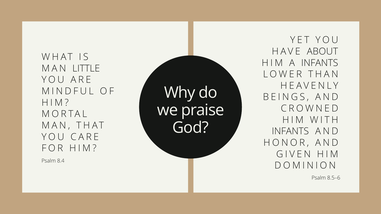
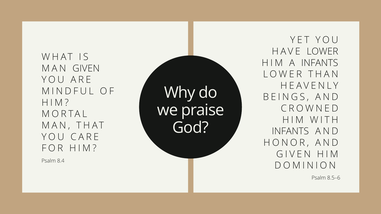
HAVE ABOUT: ABOUT -> LOWER (322, 52)
MAN LITTLE: LITTLE -> GIVEN (86, 68)
